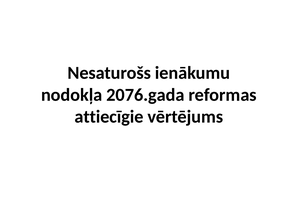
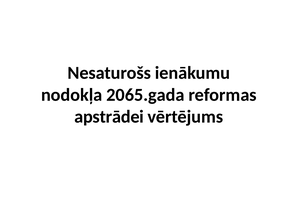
2076.gada: 2076.gada -> 2065.gada (145, 95)
attiecīgie: attiecīgie -> apstrādei (109, 116)
